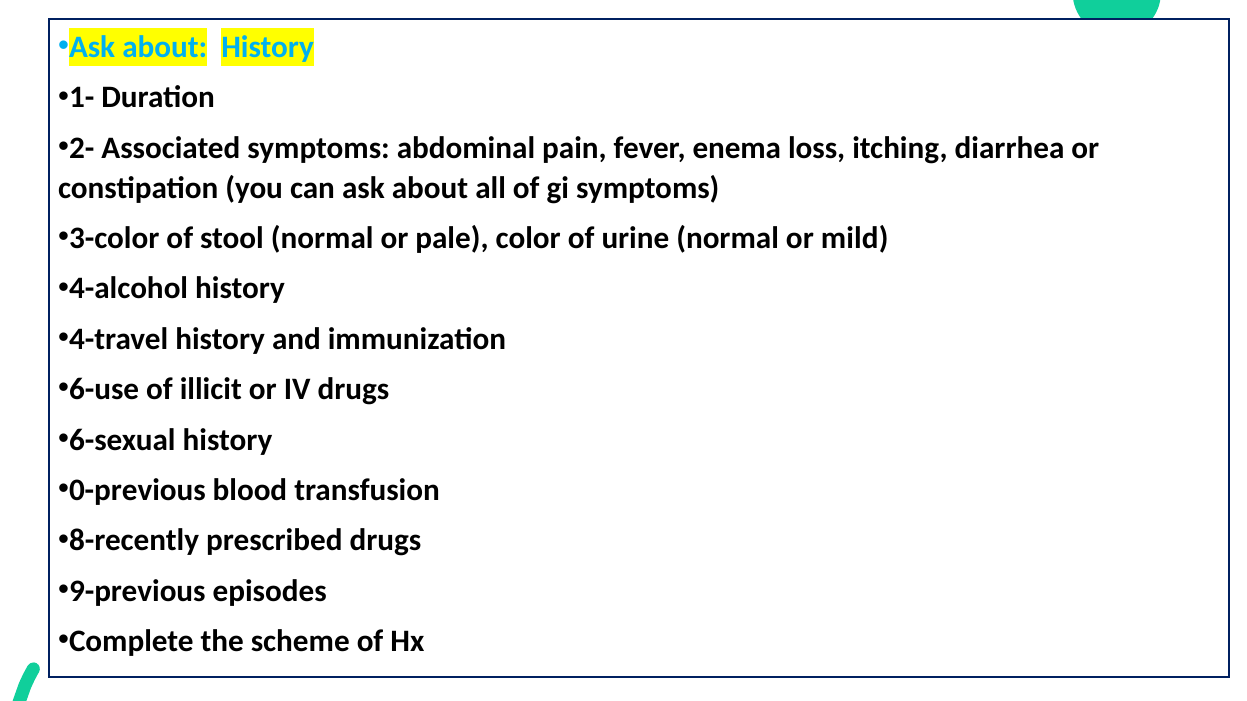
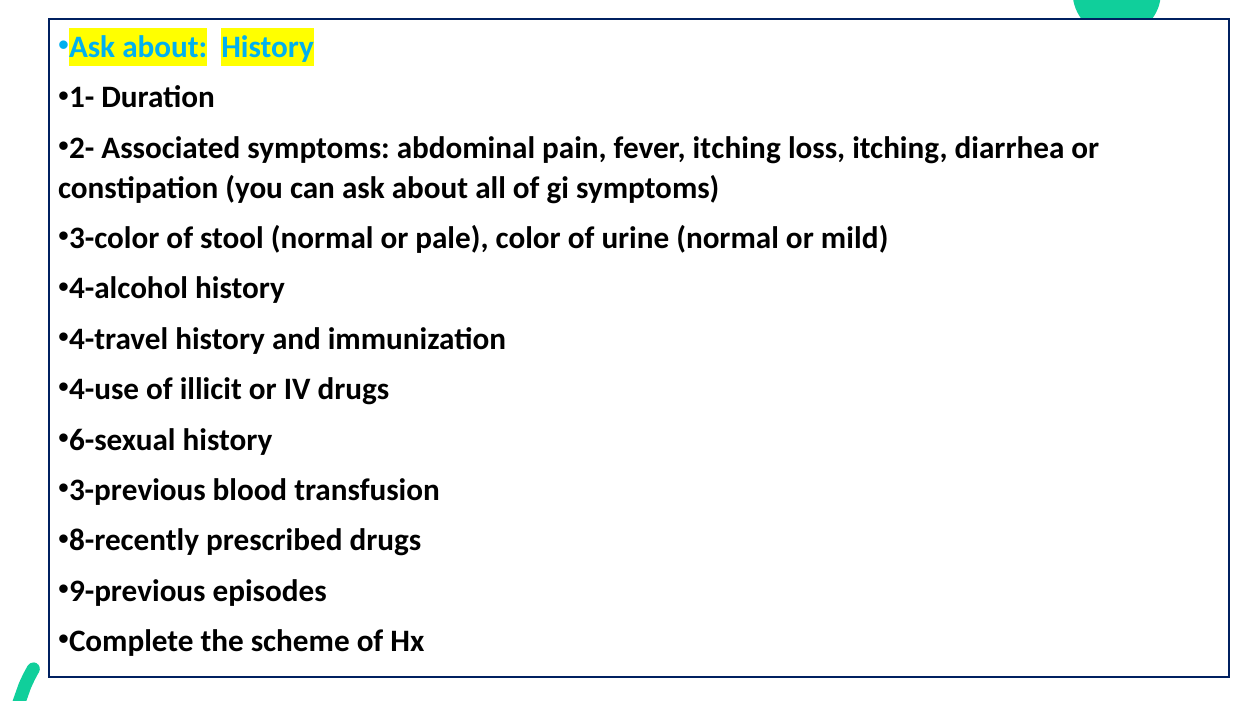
fever enema: enema -> itching (737, 148)
6-use: 6-use -> 4-use (104, 390)
0-previous: 0-previous -> 3-previous (137, 490)
